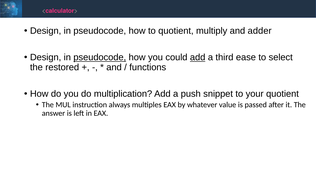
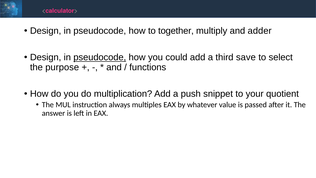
to quotient: quotient -> together (176, 31)
add underline: present -> none (198, 57)
ease: ease -> save (246, 57)
restored: restored -> purpose (62, 67)
